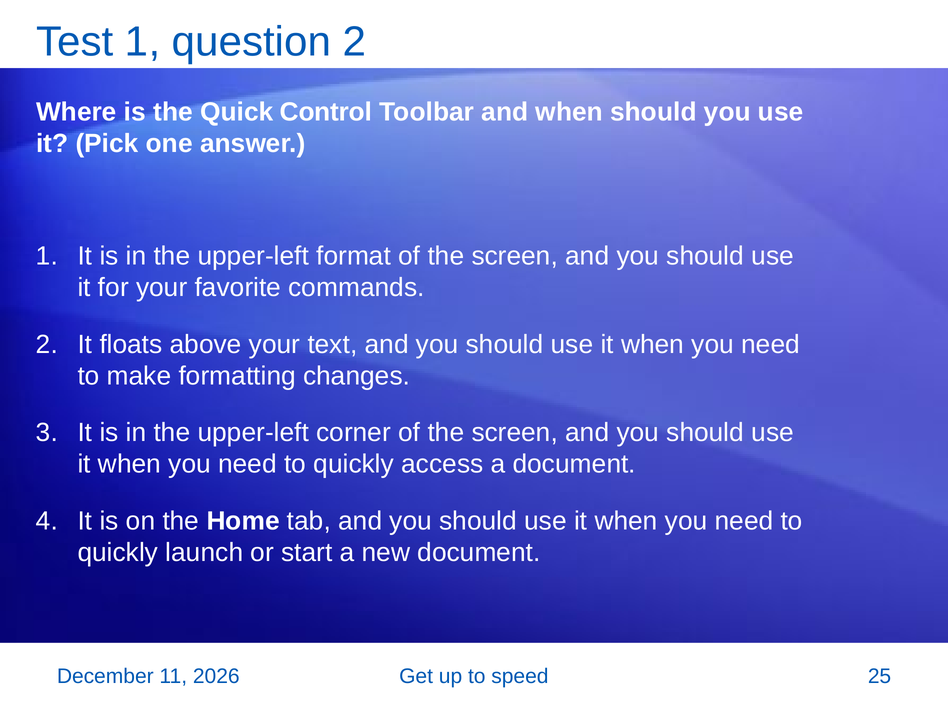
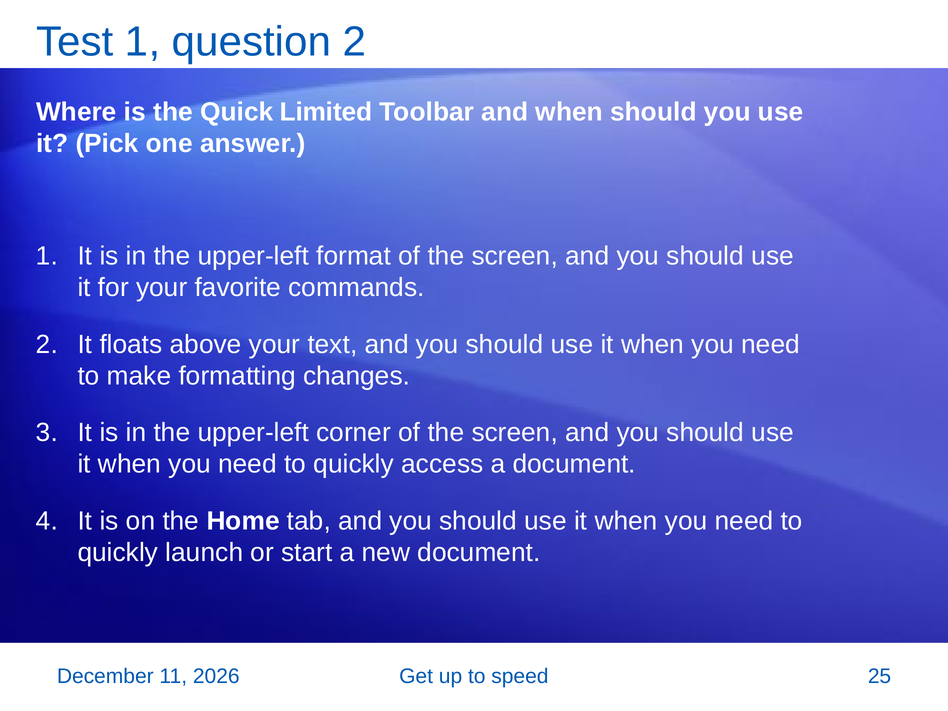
Control: Control -> Limited (326, 112)
